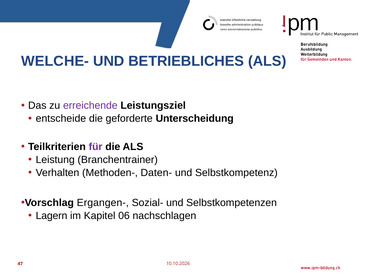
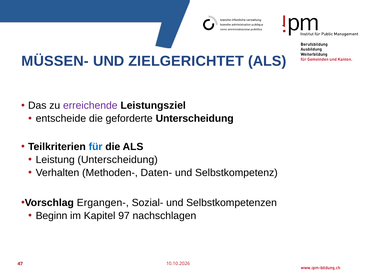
WELCHE-: WELCHE- -> MÜSSEN- (55, 61)
BETRIEBLICHES: BETRIEBLICHES -> ZIELGERICHTET (186, 61)
für colour: purple -> blue (96, 147)
Leistung Branchentrainer: Branchentrainer -> Unterscheidung (118, 160)
Lagern: Lagern -> Beginn (52, 216)
06: 06 -> 97 (124, 216)
